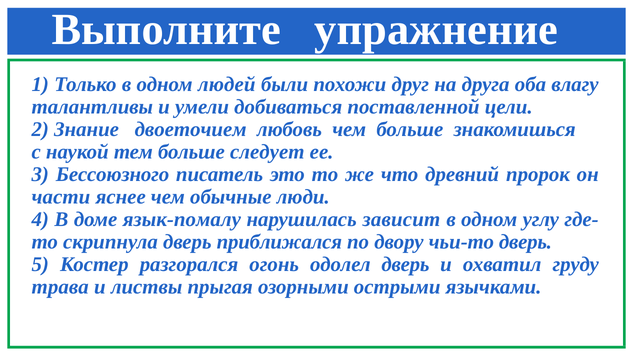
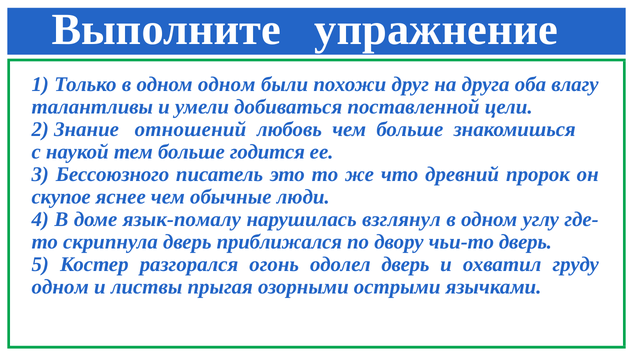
одном людей: людей -> одном (227, 84)
двоеточием: двоеточием -> отношений (191, 129)
следует: следует -> годится (267, 152)
части: части -> скупое (61, 197)
зависит: зависит -> взглянул (401, 219)
трава: трава -> одном (60, 287)
